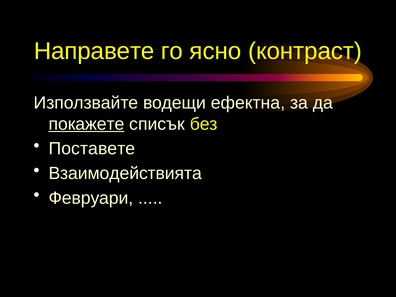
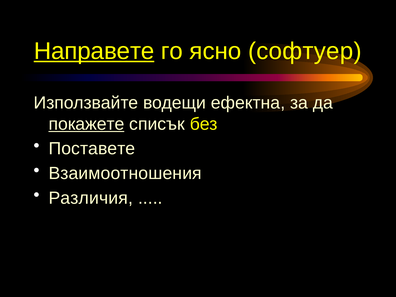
Направете underline: none -> present (94, 51)
контраст: контраст -> софтуер (305, 51)
Взаимодействията: Взаимодействията -> Взаимоотношения (125, 173)
Февруари: Февруари -> Различия (91, 198)
